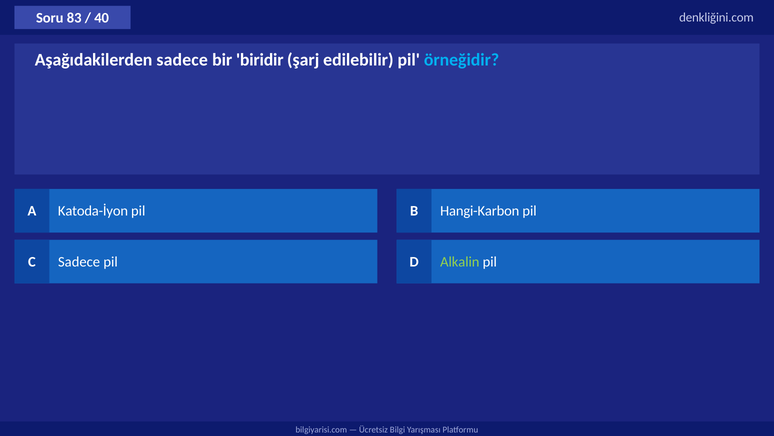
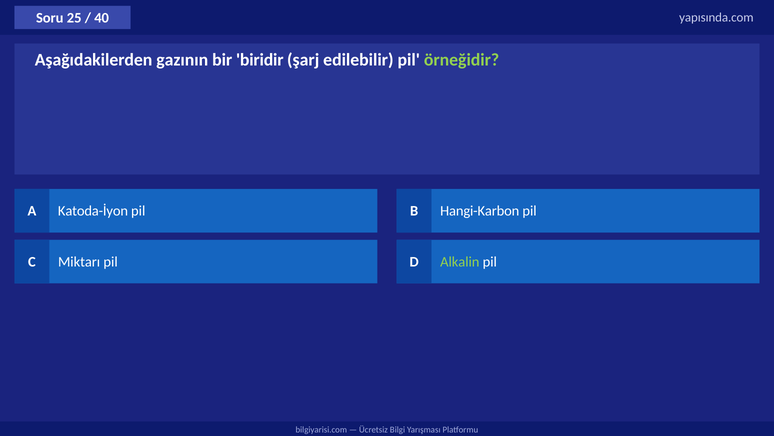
83: 83 -> 25 (74, 18)
denkliğini.com: denkliğini.com -> yapısında.com (716, 18)
Aşağıdakilerden sadece: sadece -> gazının (182, 60)
örneğidir colour: light blue -> light green (462, 60)
C Sadece: Sadece -> Miktarı (79, 261)
